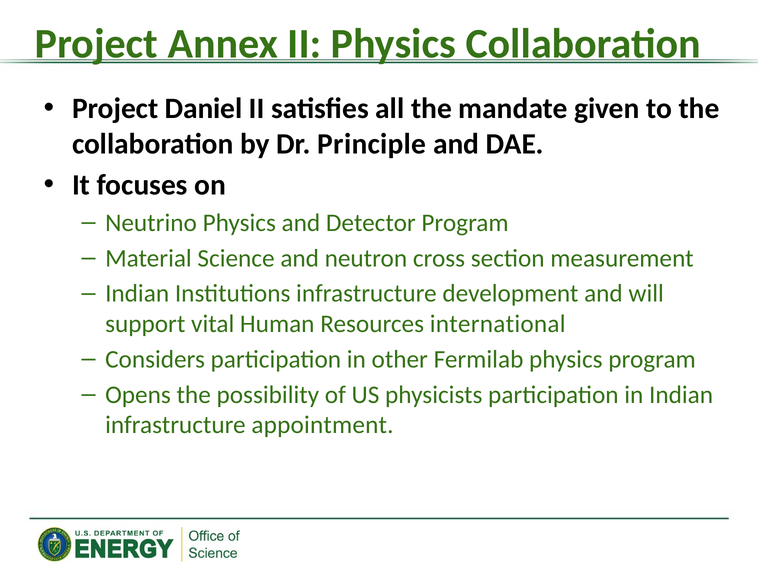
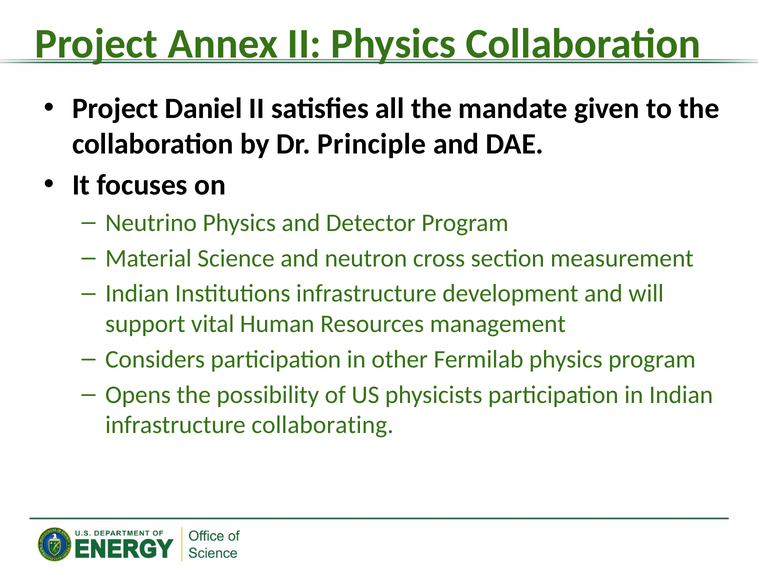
international: international -> management (498, 324)
appointment: appointment -> collaborating (323, 425)
